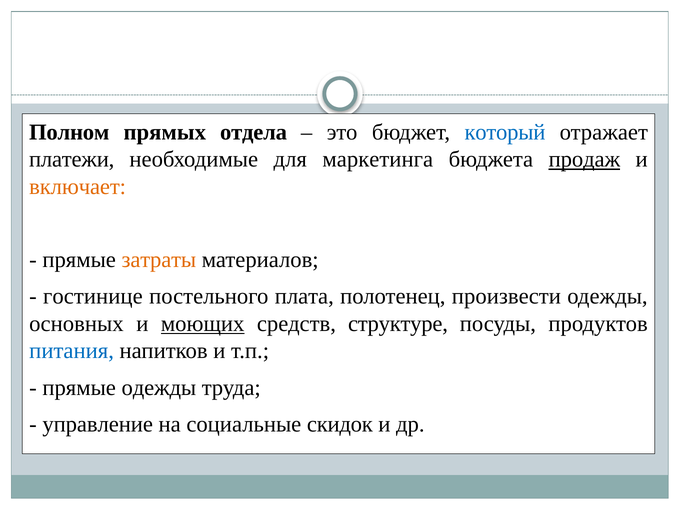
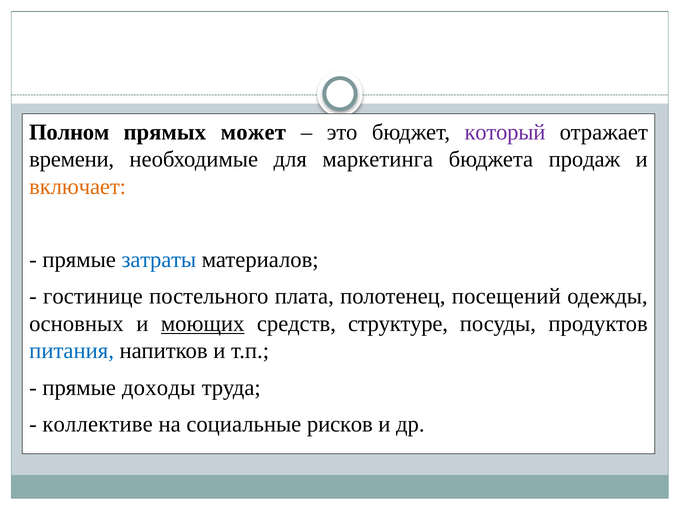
отдела: отдела -> может (253, 132)
который colour: blue -> purple (505, 132)
платежи: платежи -> времени (72, 159)
продаж underline: present -> none (584, 159)
затраты colour: orange -> blue (159, 260)
произвести: произвести -> посещений (506, 297)
прямые одежды: одежды -> доходы (159, 388)
управление: управление -> коллективе (98, 424)
скидок: скидок -> рисков (340, 424)
